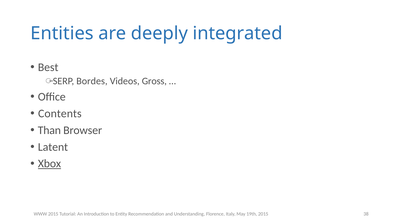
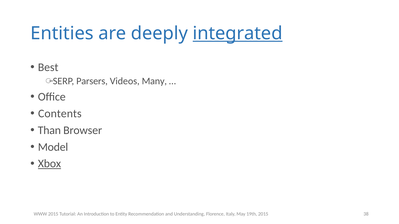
integrated underline: none -> present (238, 34)
Bordes: Bordes -> Parsers (92, 81)
Gross: Gross -> Many (154, 81)
Latent: Latent -> Model (53, 147)
